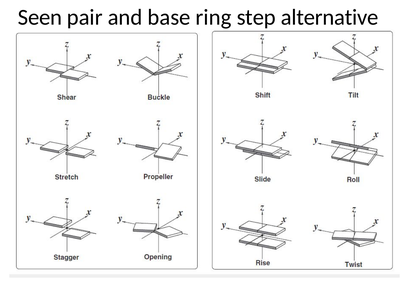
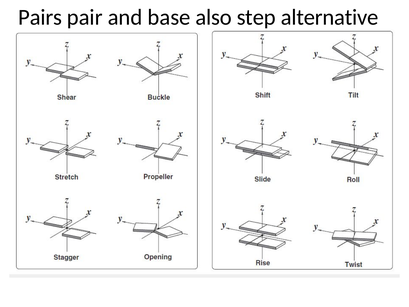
Seen: Seen -> Pairs (40, 17)
ring: ring -> also (214, 17)
